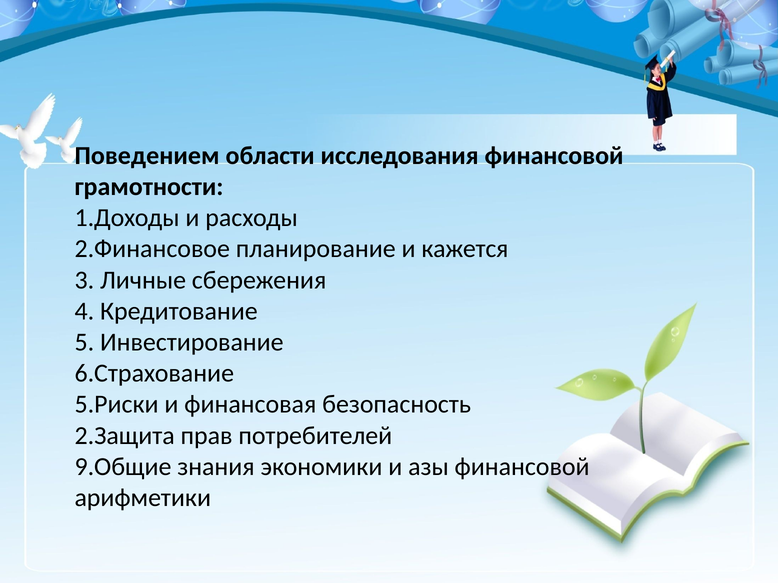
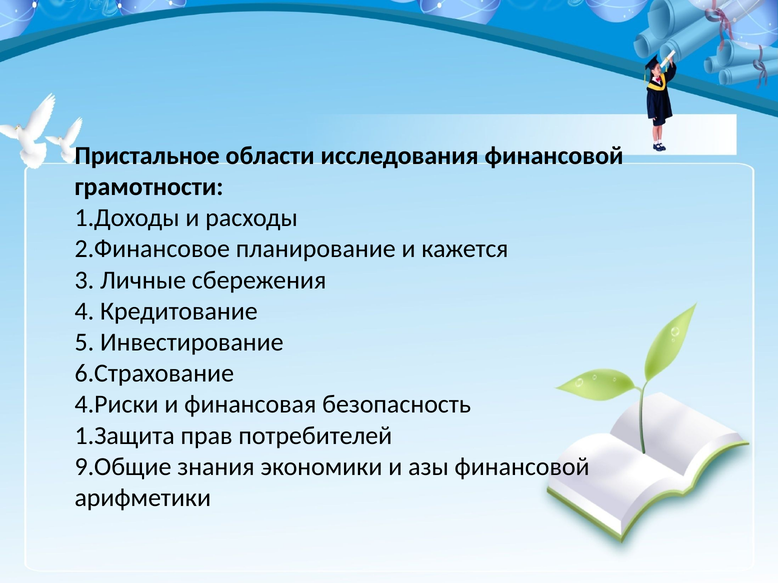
Поведением: Поведением -> Пристальное (147, 156)
5.Риски: 5.Риски -> 4.Риски (117, 405)
2.Защита: 2.Защита -> 1.Защита (125, 436)
